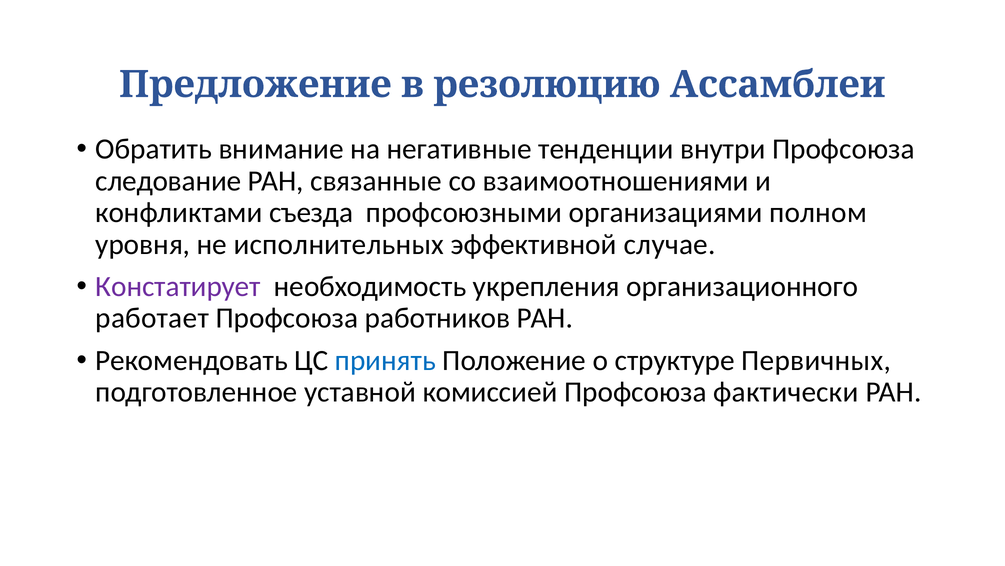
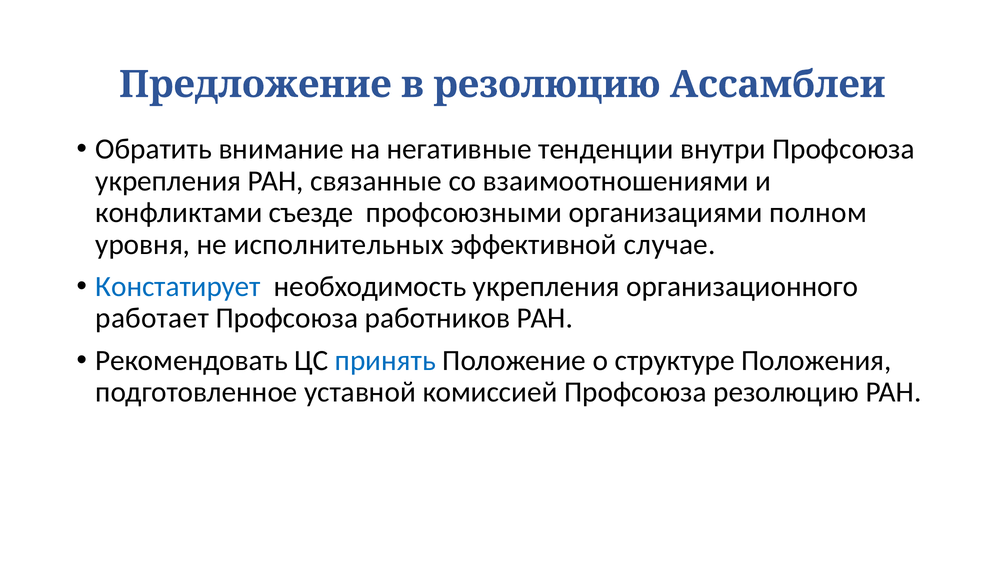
следование: следование -> укрепления (168, 181)
съезда: съезда -> съезде (311, 212)
Констатирует colour: purple -> blue (178, 286)
Первичных: Первичных -> Положения (816, 360)
Профсоюза фактически: фактически -> резолюцию (786, 392)
